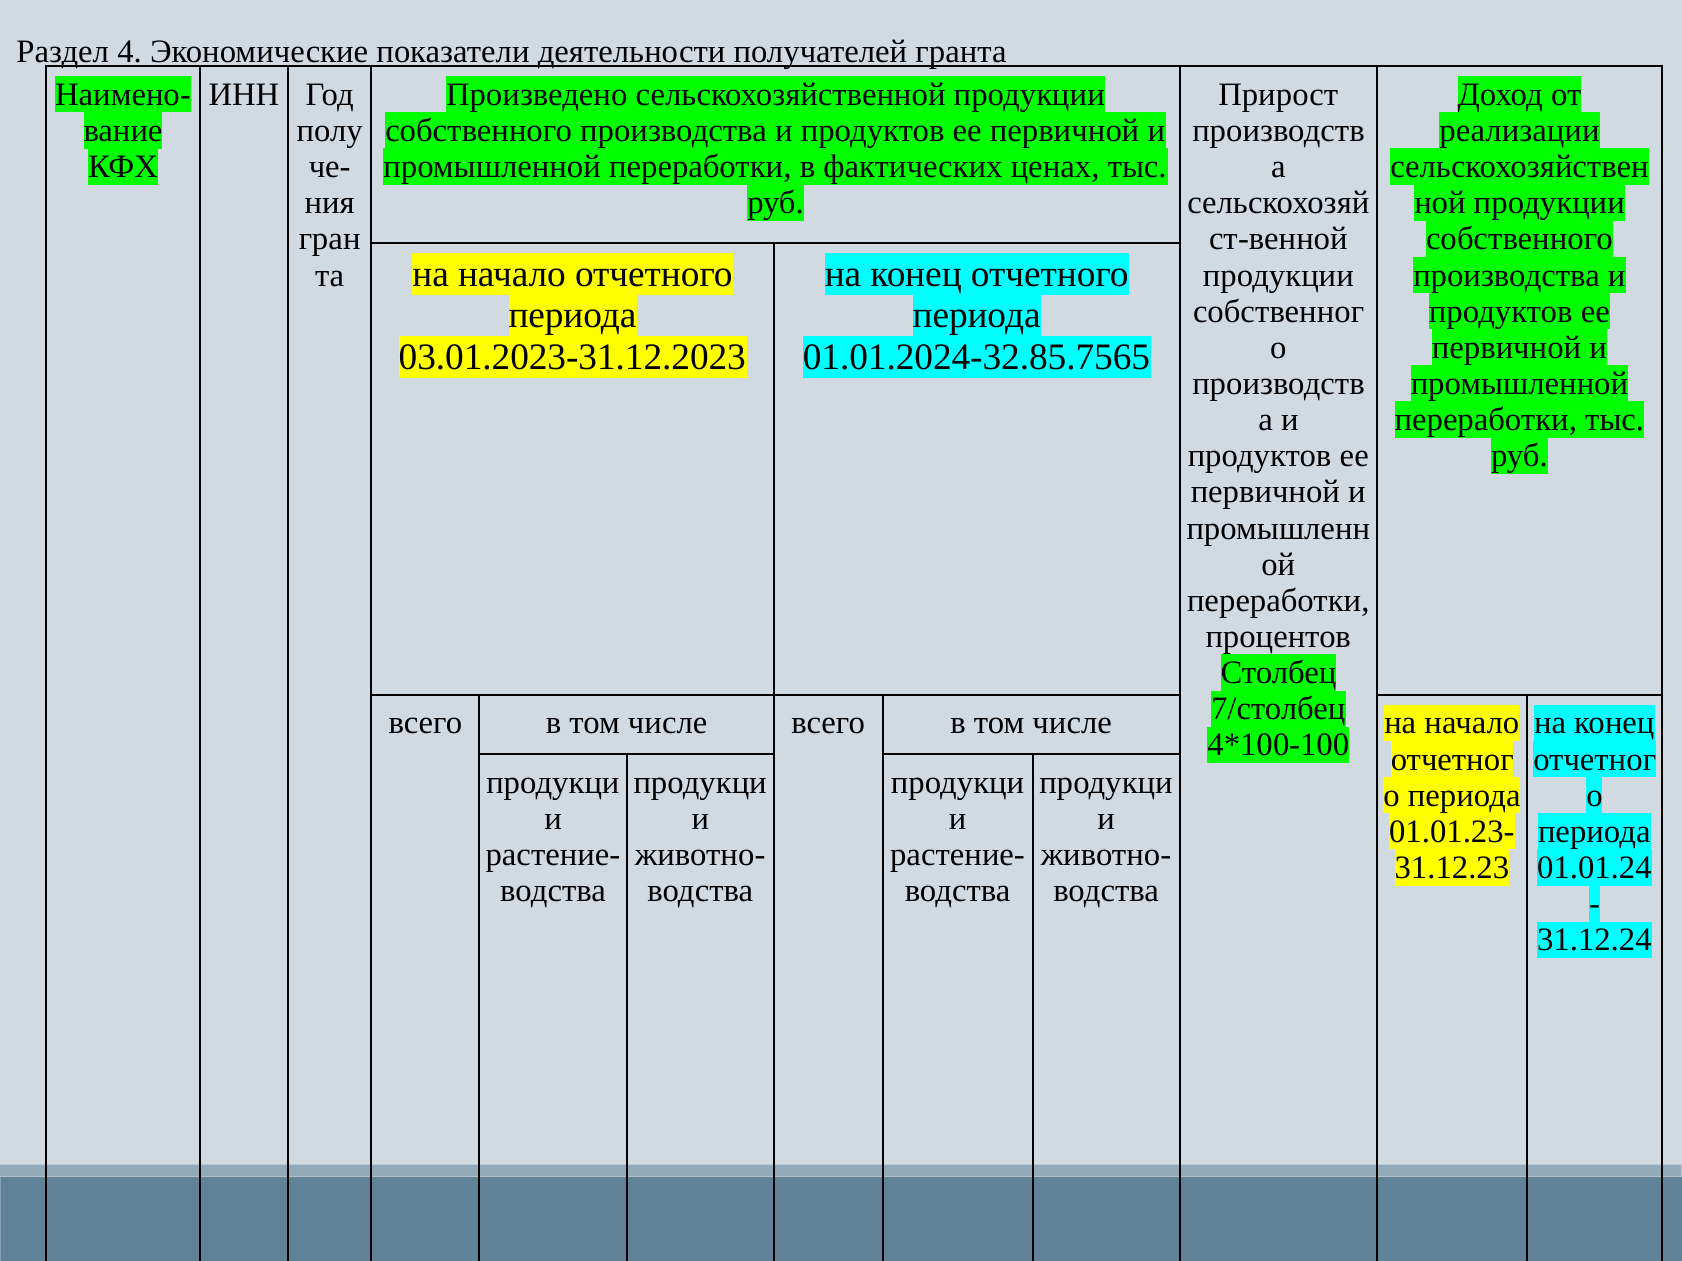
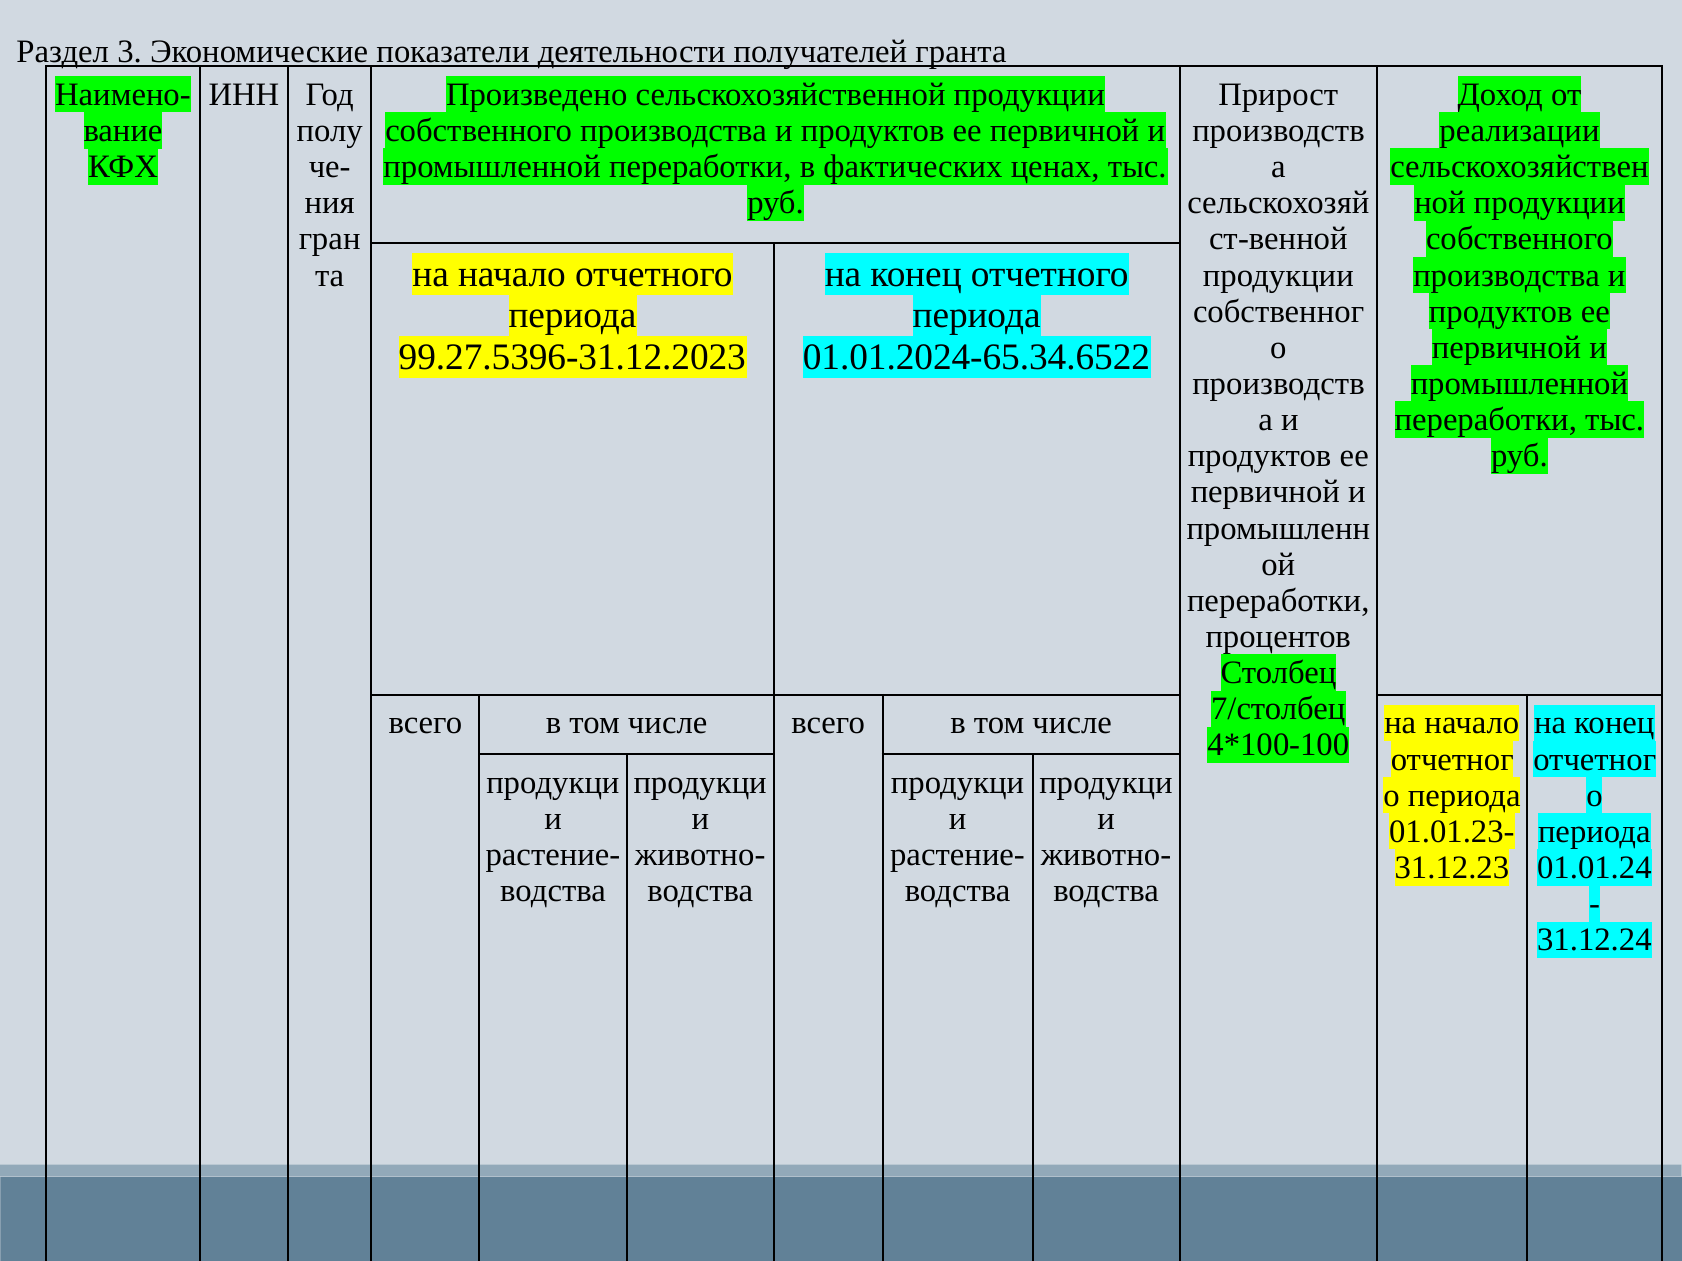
Раздел 4: 4 -> 3 (130, 52)
03.01.2023-31.12.2023: 03.01.2023-31.12.2023 -> 99.27.5396-31.12.2023 (572, 357)
01.01.2024-32.85.7565: 01.01.2024-32.85.7565 -> 01.01.2024-65.34.6522 (976, 357)
